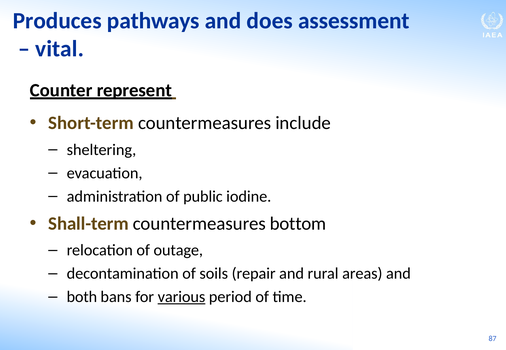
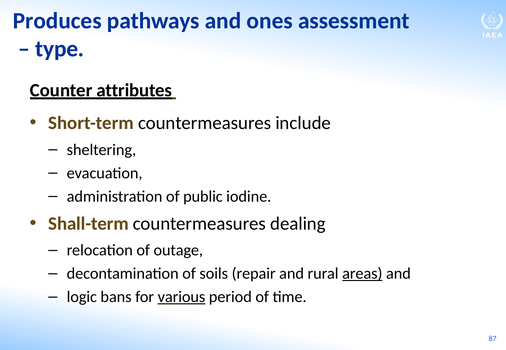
does: does -> ones (270, 21)
vital: vital -> type (60, 49)
represent: represent -> attributes (134, 90)
bottom: bottom -> dealing (298, 224)
areas underline: none -> present (362, 274)
both: both -> logic (82, 297)
